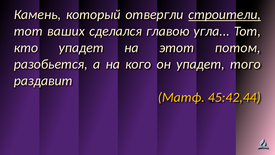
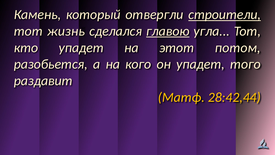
ваших: ваших -> жизнь (66, 31)
главою underline: none -> present (168, 31)
45:42,44: 45:42,44 -> 28:42,44 (234, 97)
